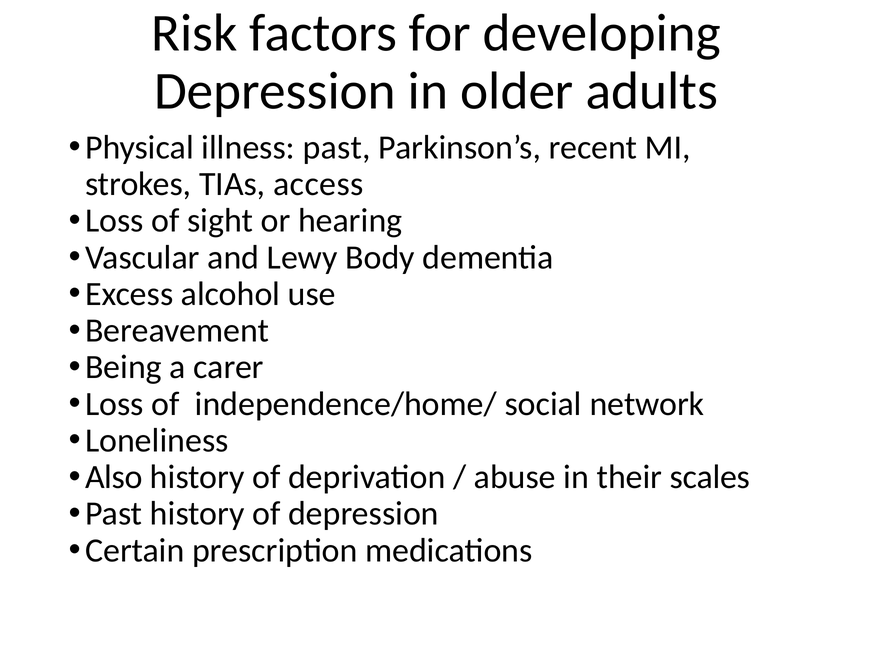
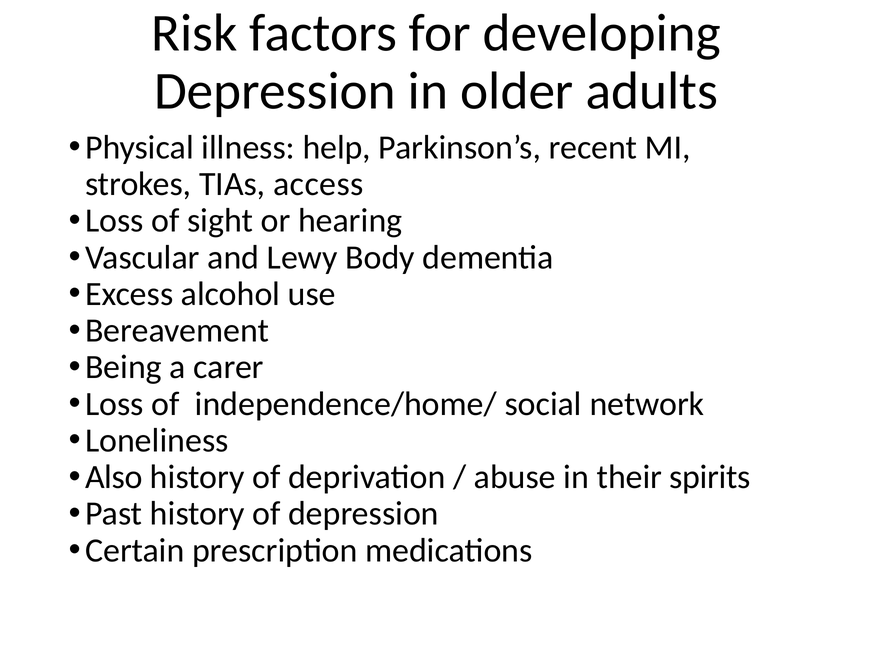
illness past: past -> help (337, 147)
scales: scales -> spirits (710, 477)
